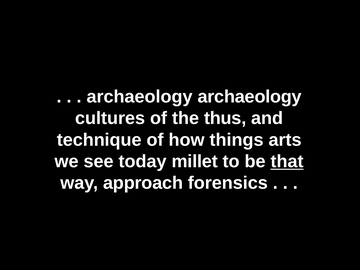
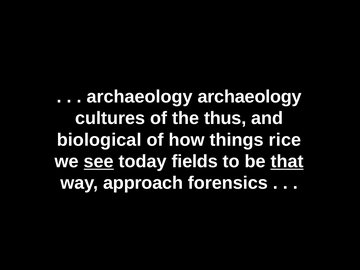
technique: technique -> biological (99, 140)
arts: arts -> rice (285, 140)
see underline: none -> present (99, 161)
millet: millet -> fields (195, 161)
